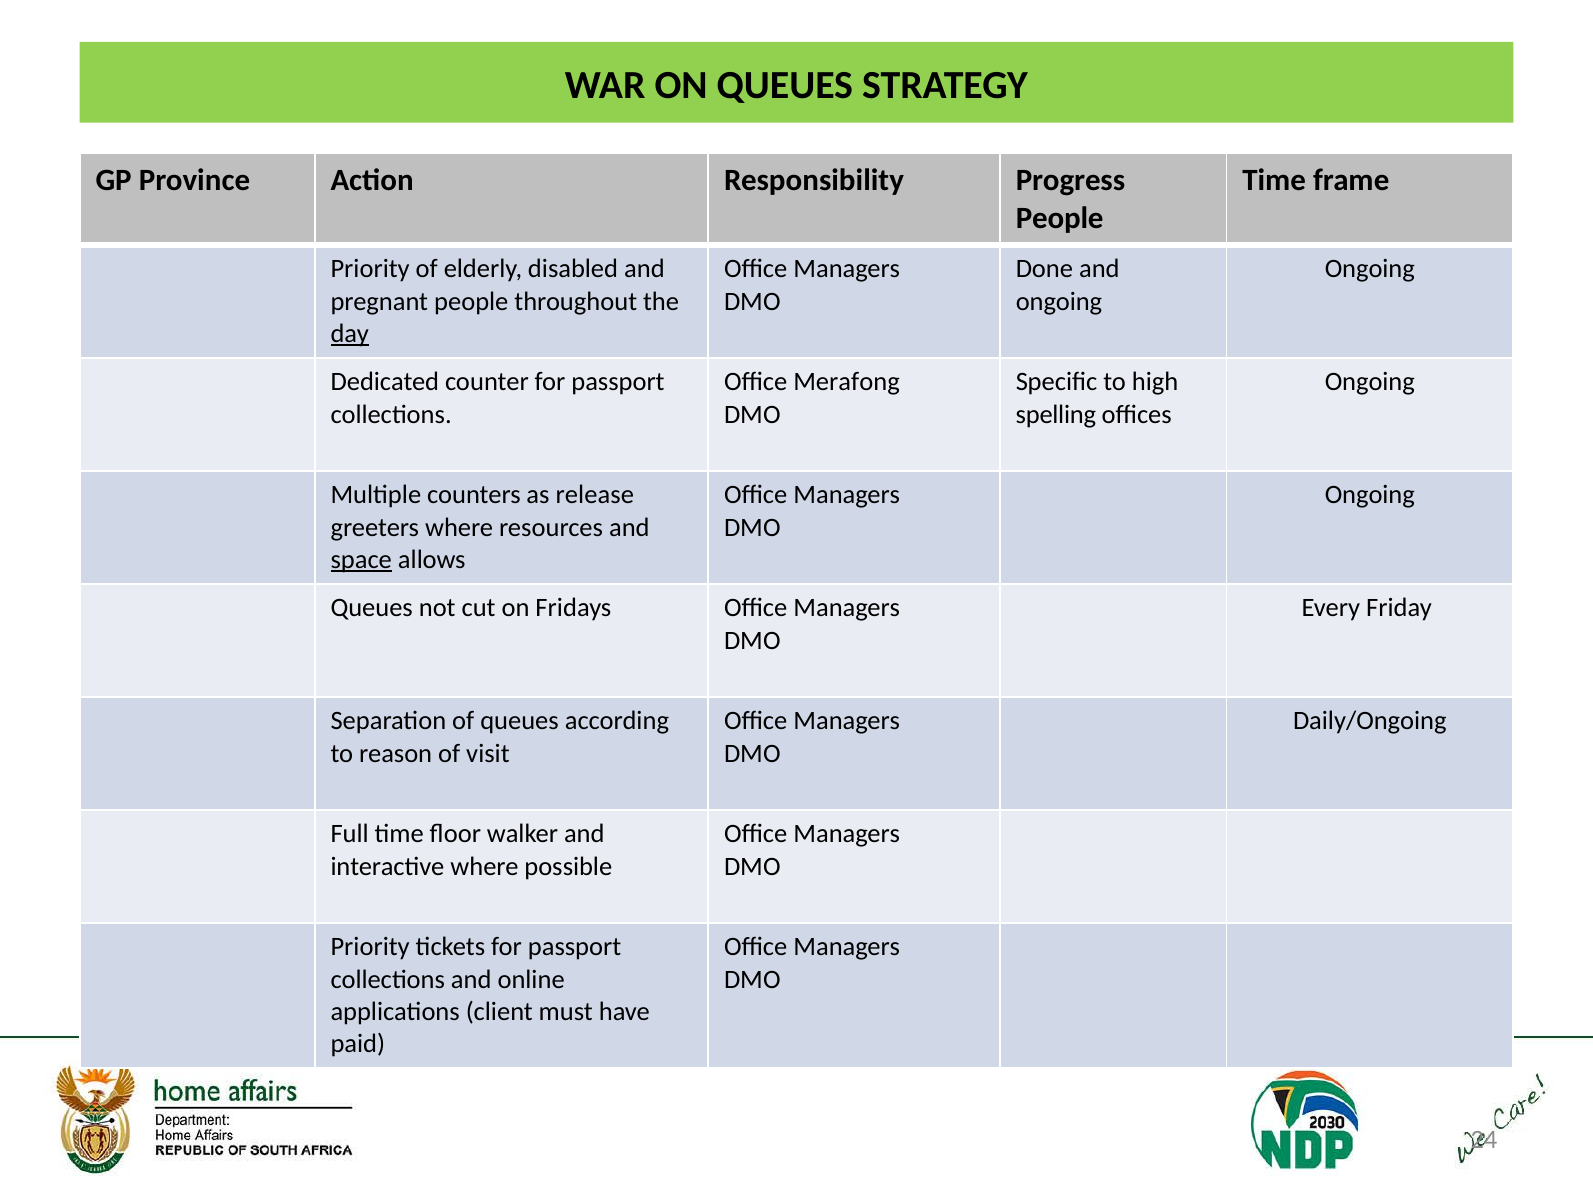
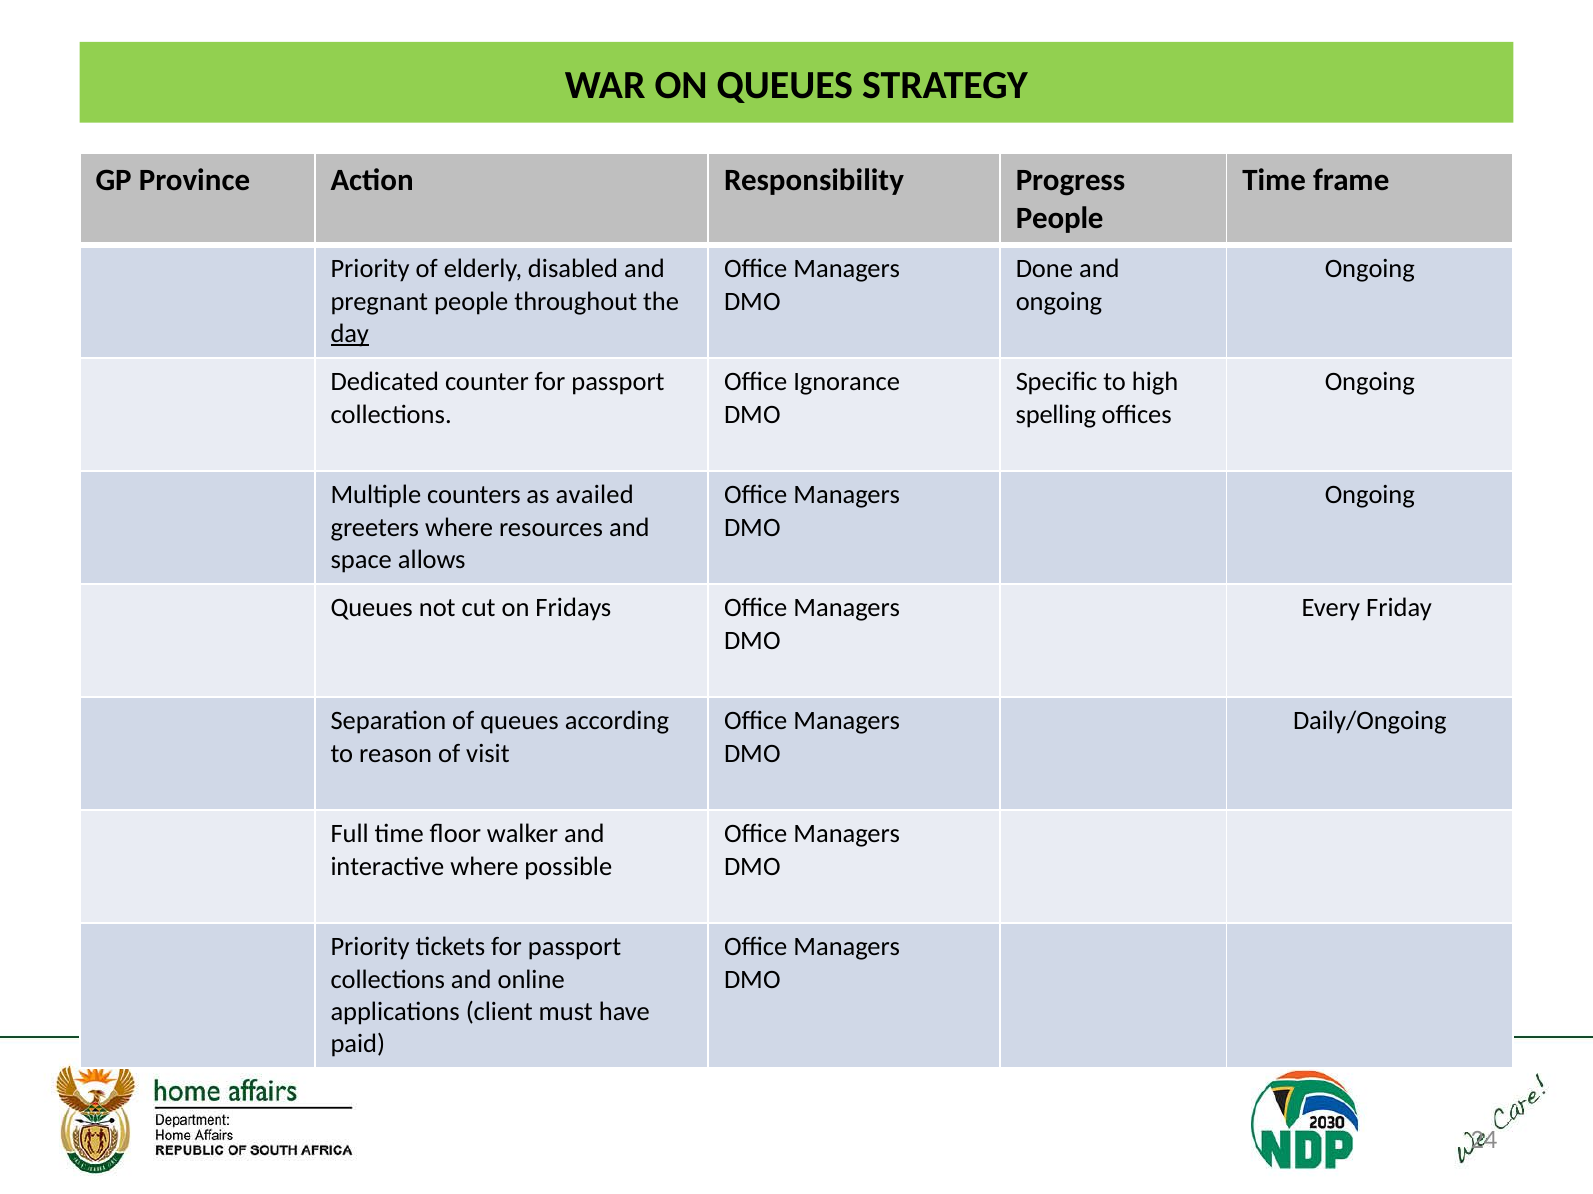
Merafong: Merafong -> Ignorance (847, 382)
release: release -> availed (595, 495)
space underline: present -> none (361, 560)
